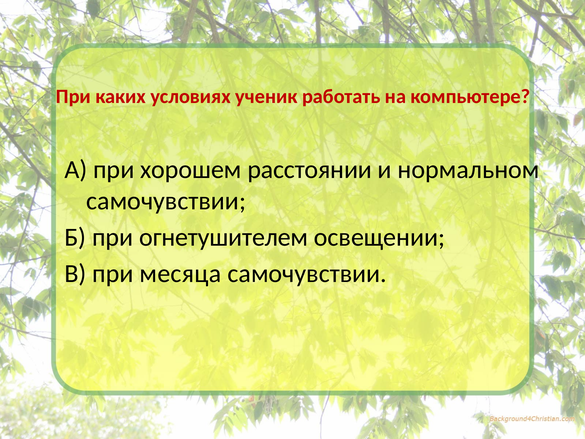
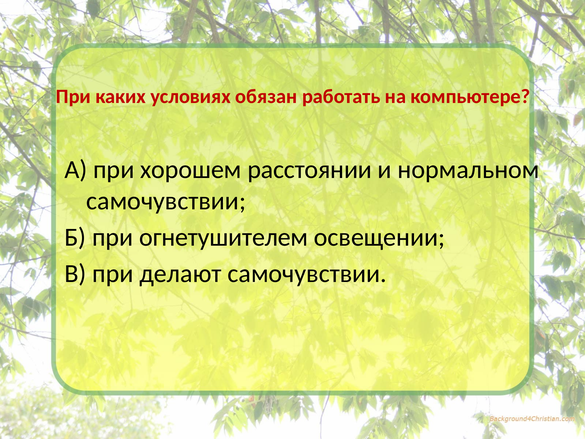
ученик: ученик -> обязан (266, 97)
месяца: месяца -> делают (180, 274)
